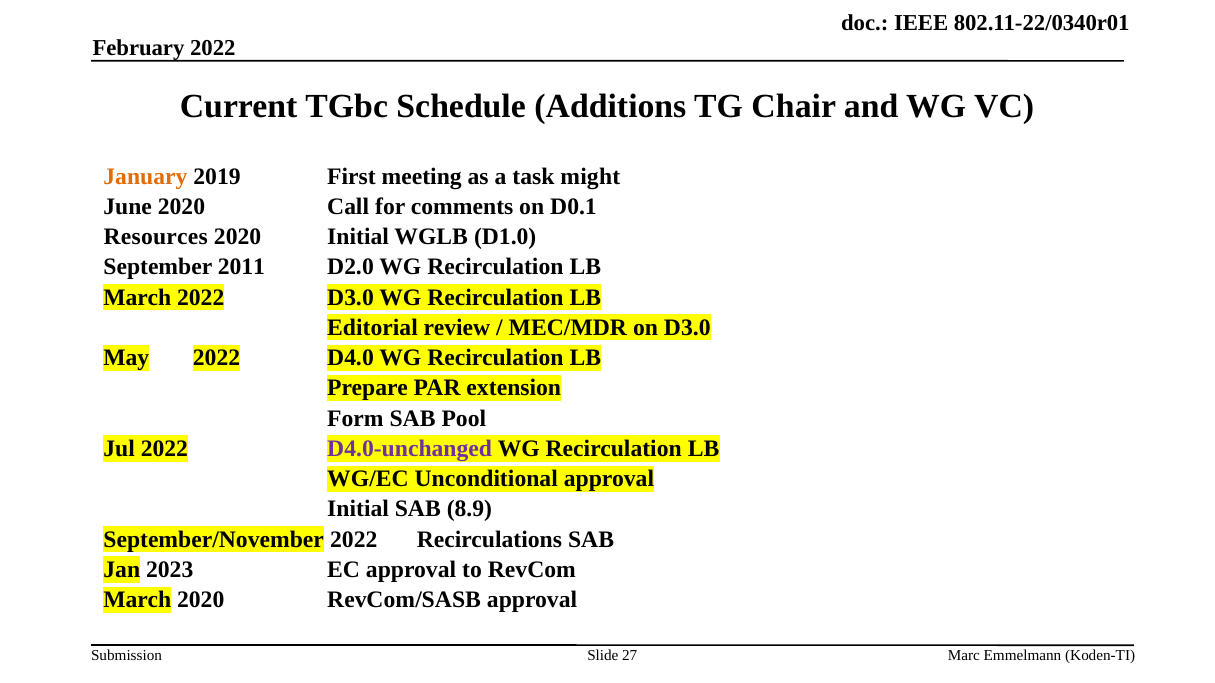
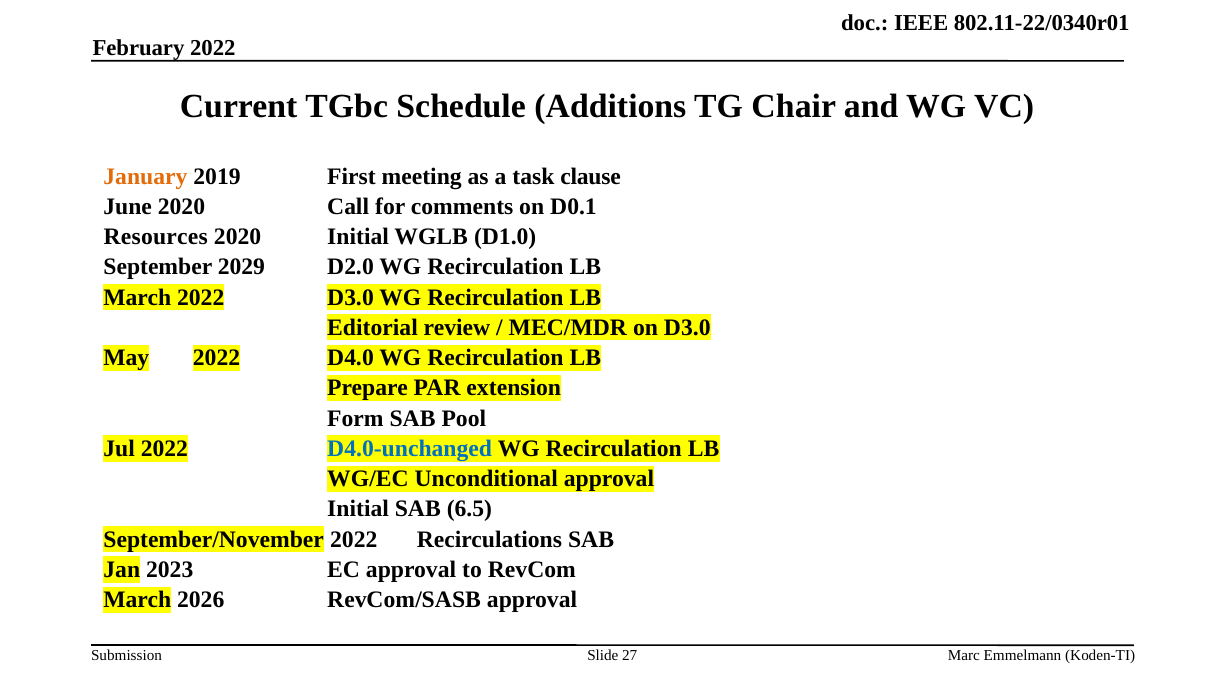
might: might -> clause (591, 176)
2011: 2011 -> 2029 (241, 267)
D4.0-unchanged colour: purple -> blue (410, 449)
8.9: 8.9 -> 6.5 (469, 509)
March 2020: 2020 -> 2026 (201, 600)
